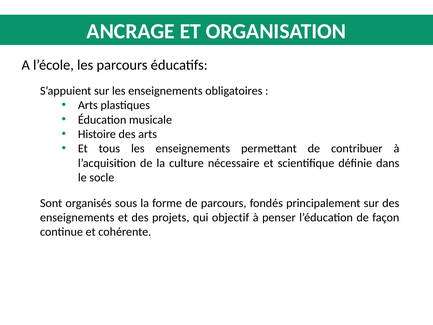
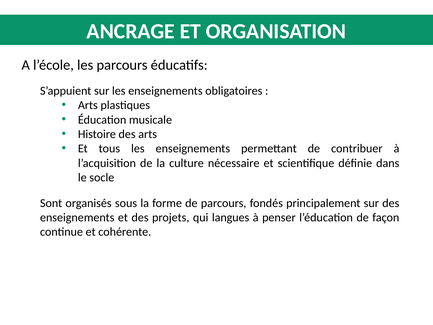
objectif: objectif -> langues (231, 217)
